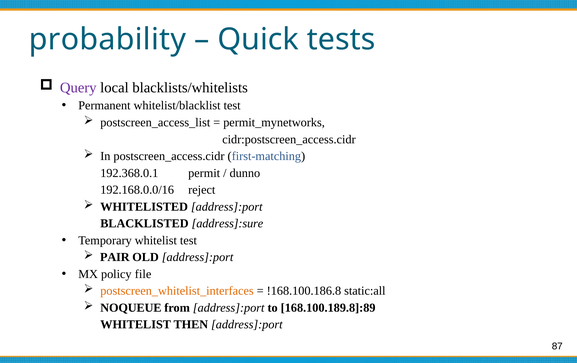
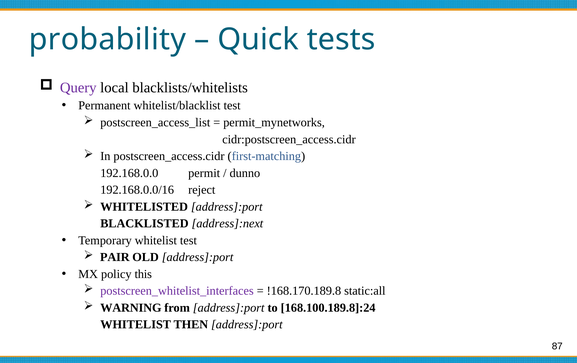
192.368.0.1: 192.368.0.1 -> 192.168.0.0 (129, 173)
address]:sure: address]:sure -> address]:next (227, 224)
file: file -> this (143, 274)
postscreen_whitelist_interfaces colour: orange -> purple (177, 291)
!168.100.186.8: !168.100.186.8 -> !168.170.189.8 (304, 291)
NOQUEUE: NOQUEUE -> WARNING (131, 308)
168.100.189.8]:89: 168.100.189.8]:89 -> 168.100.189.8]:24 (328, 308)
